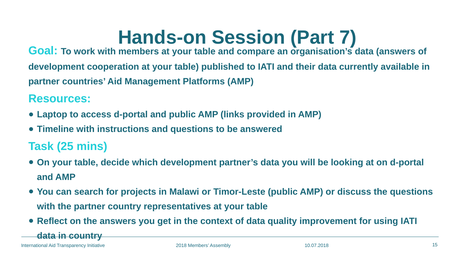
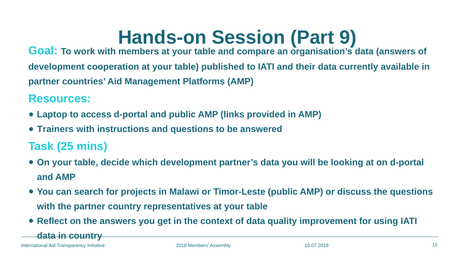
7: 7 -> 9 (348, 38)
Timeline: Timeline -> Trainers (55, 129)
